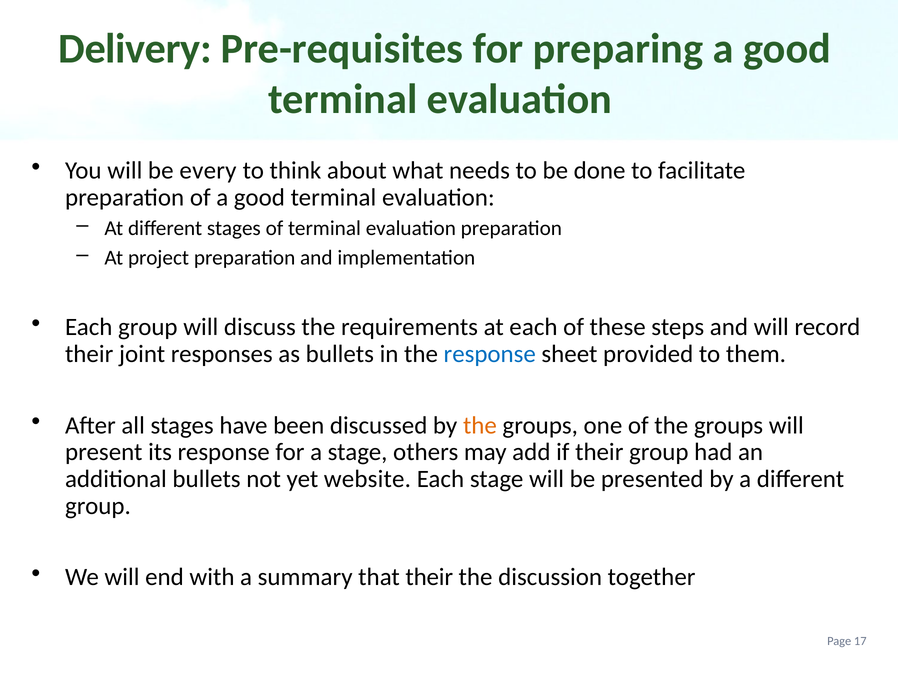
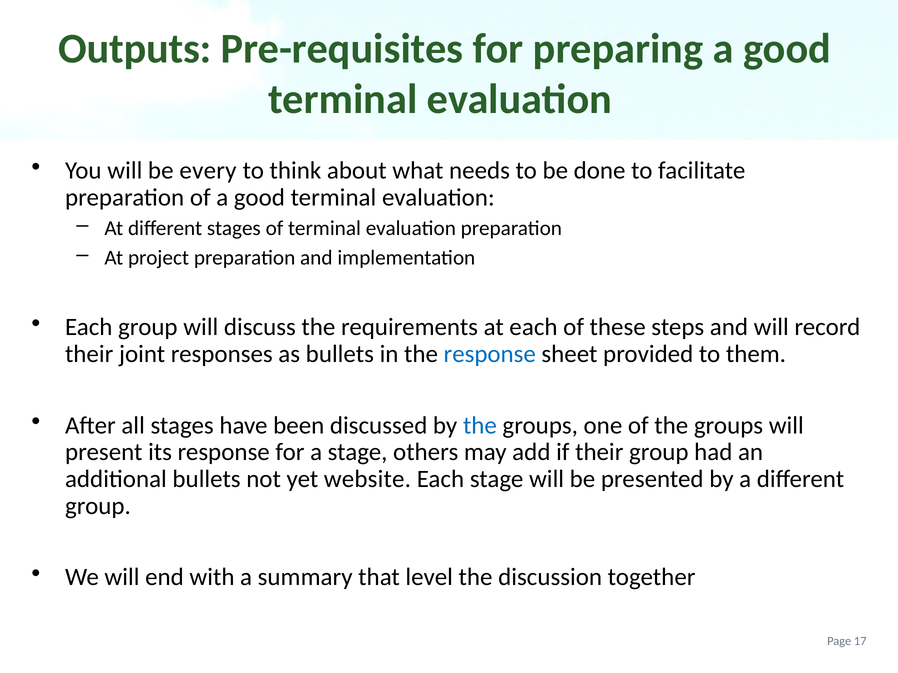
Delivery: Delivery -> Outputs (135, 49)
the colour: orange -> blue (480, 426)
that their: their -> level (429, 578)
